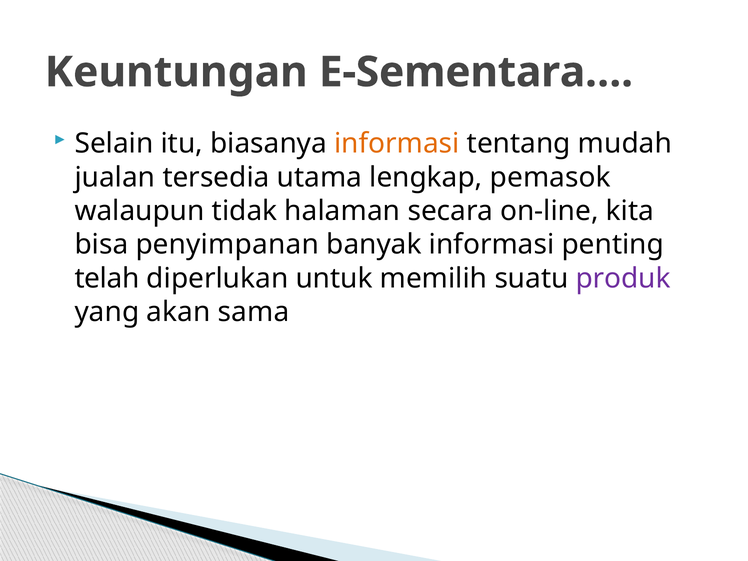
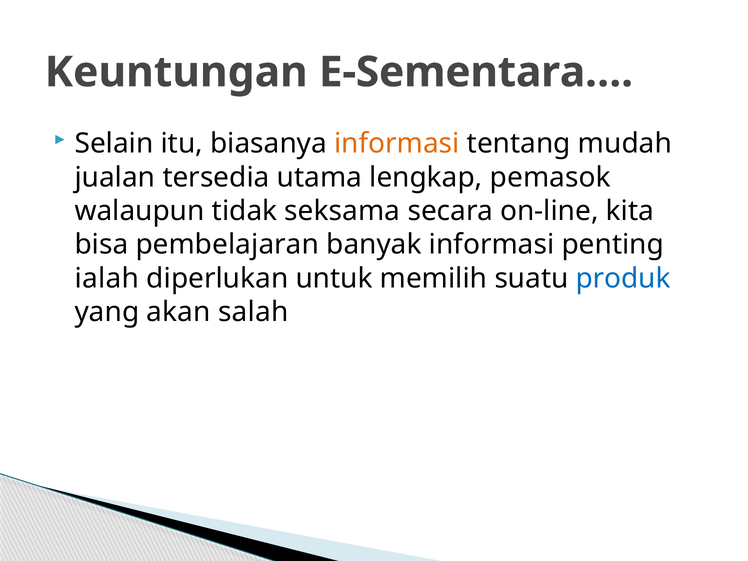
halaman: halaman -> seksama (342, 211)
penyimpanan: penyimpanan -> pembelajaran (227, 245)
telah: telah -> ialah (107, 278)
produk colour: purple -> blue (623, 278)
sama: sama -> salah (254, 312)
